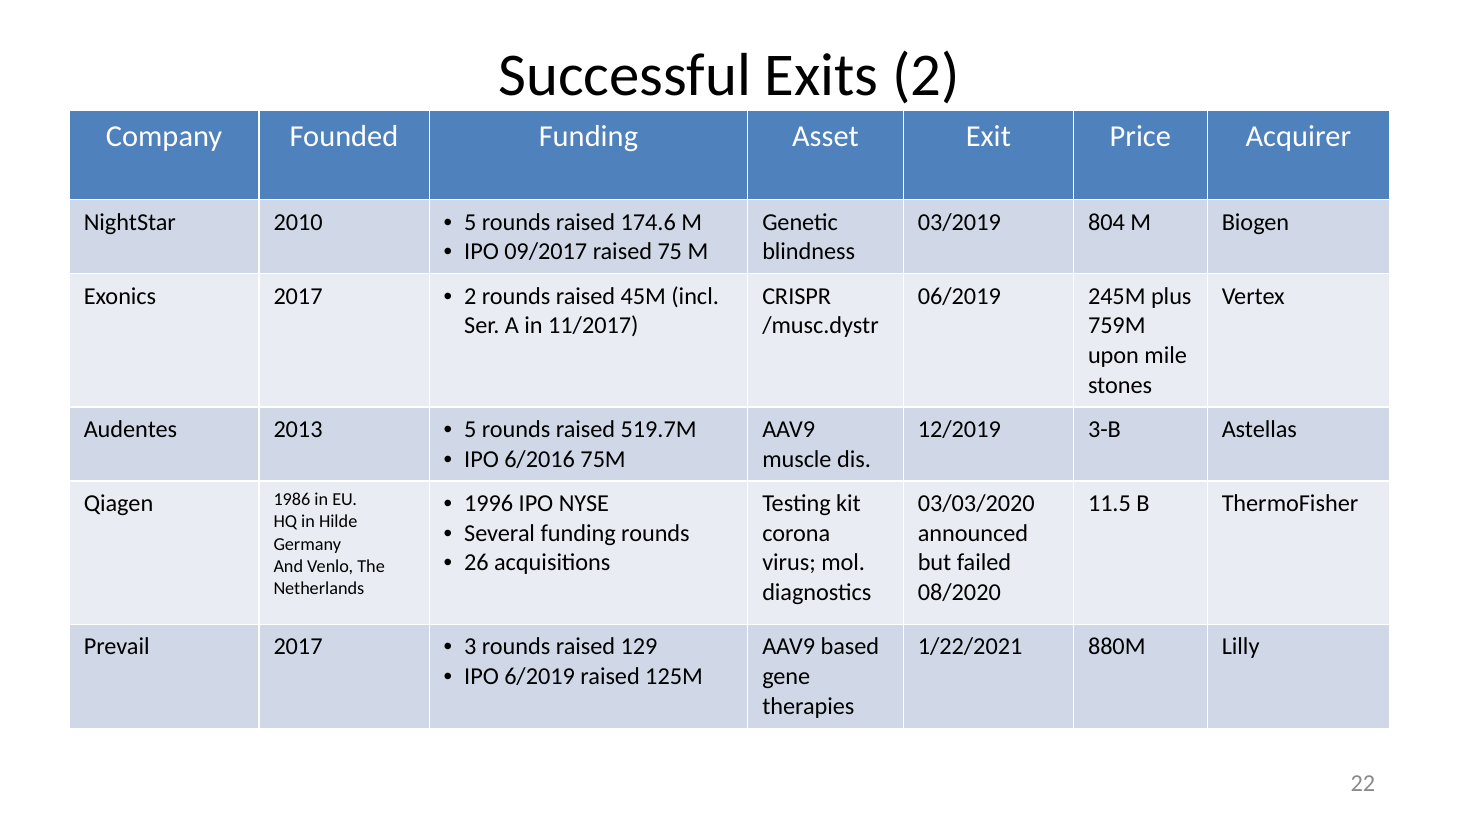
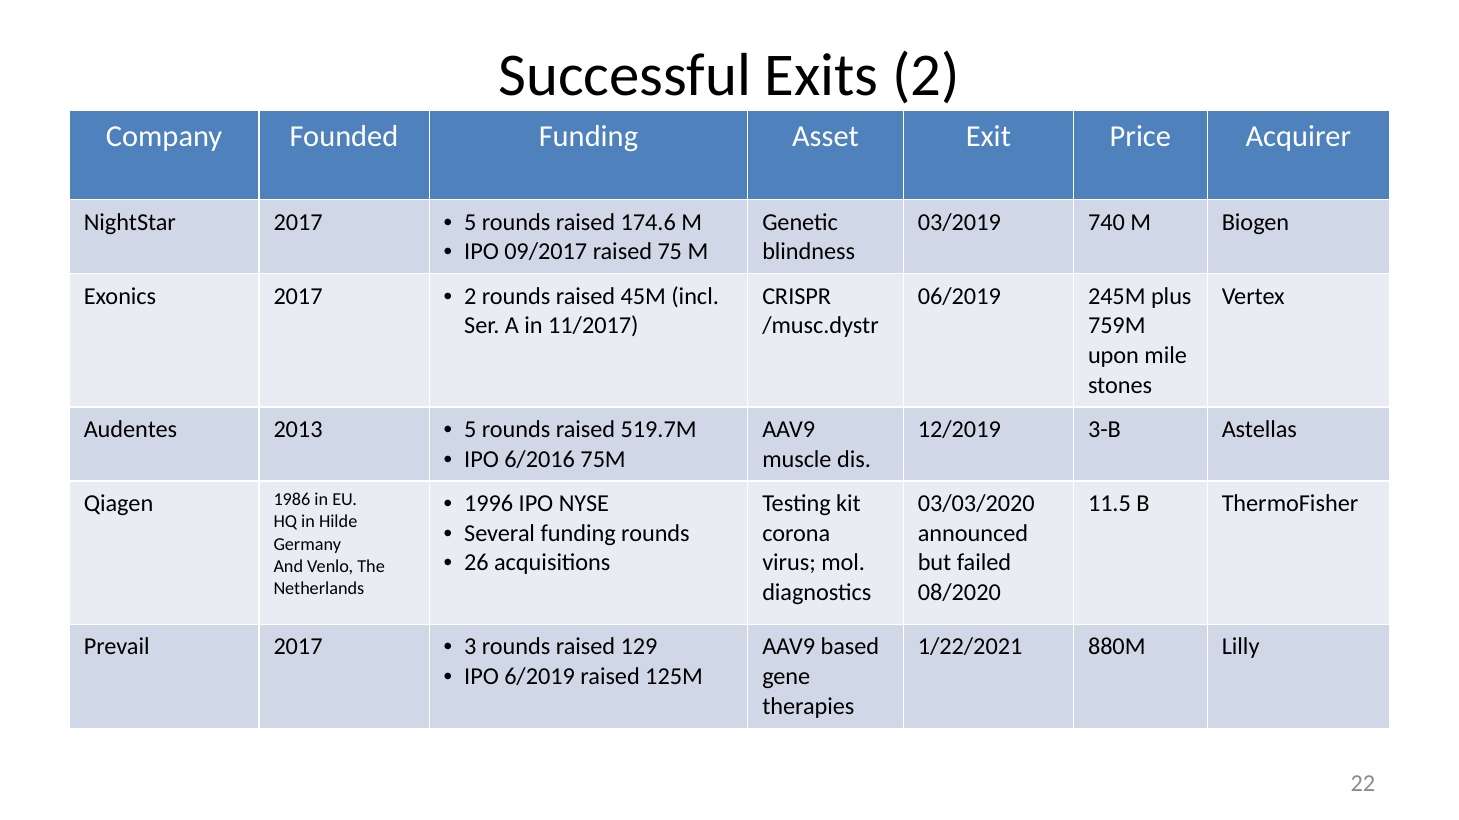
NightStar 2010: 2010 -> 2017 (298, 222)
804: 804 -> 740 (1106, 222)
